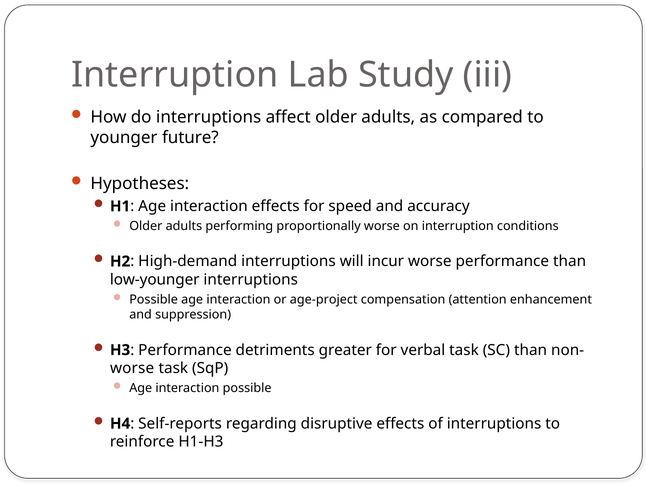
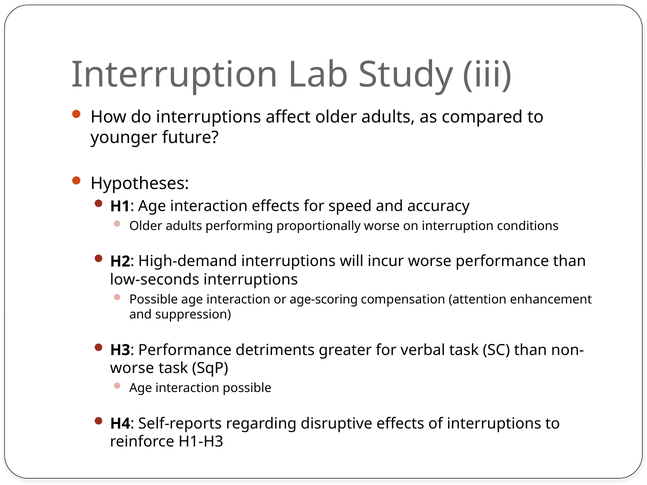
low-younger: low-younger -> low-seconds (155, 280)
age-project: age-project -> age-scoring (324, 300)
